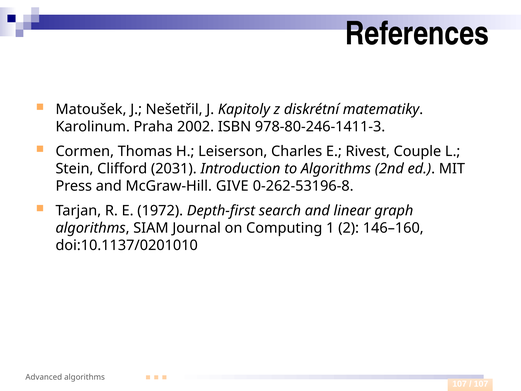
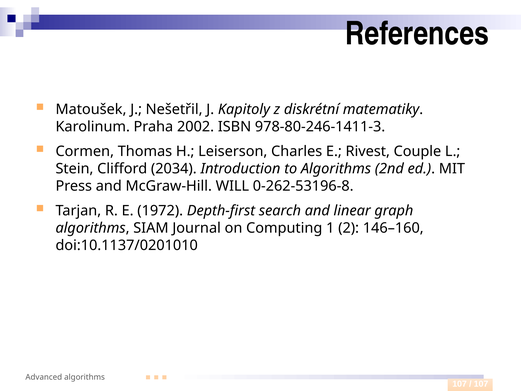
2031: 2031 -> 2034 (174, 169)
GIVE: GIVE -> WILL (232, 186)
